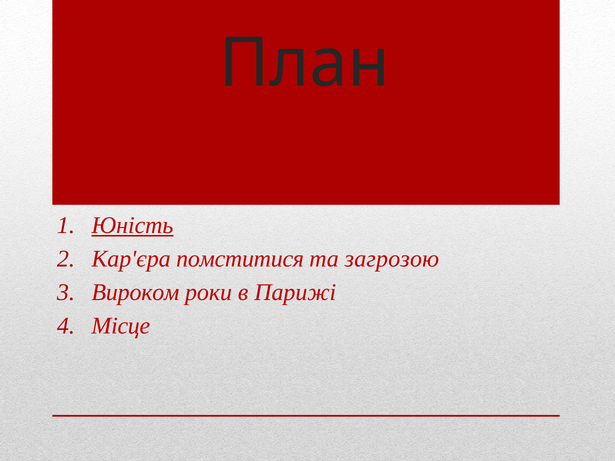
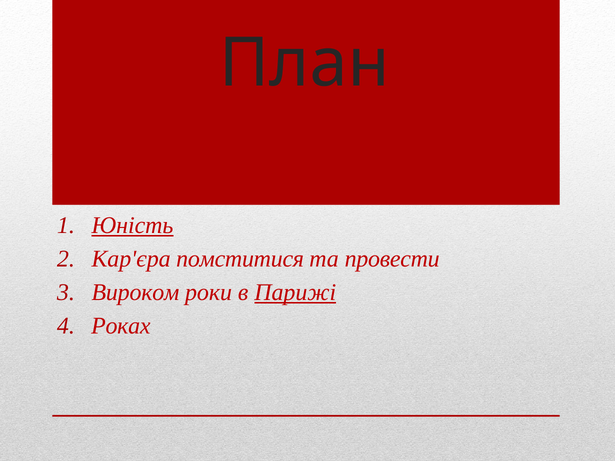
загрозою: загрозою -> провести (392, 259)
Парижі underline: none -> present (295, 293)
Місце: Місце -> Роках (121, 326)
